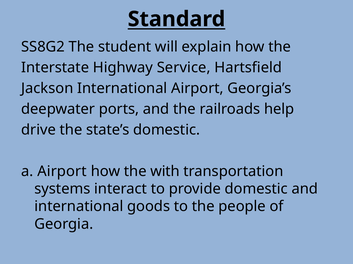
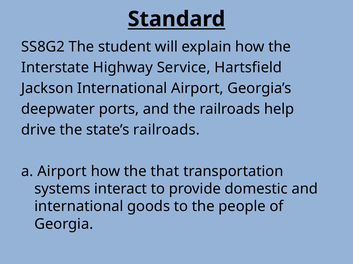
state’s domestic: domestic -> railroads (166, 130)
with: with -> that (165, 172)
